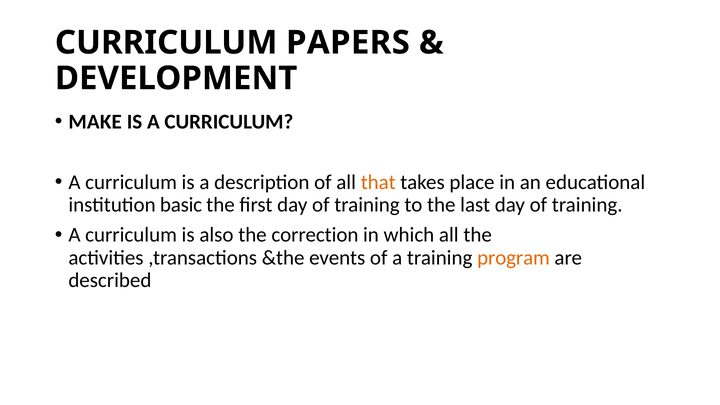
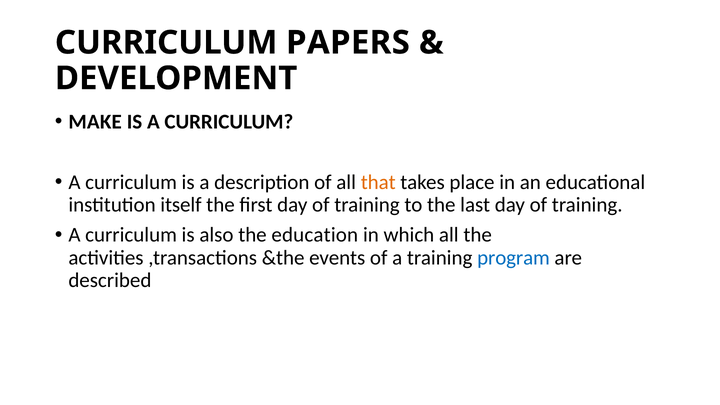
basic: basic -> itself (181, 205)
correction: correction -> education (315, 235)
program colour: orange -> blue (514, 258)
